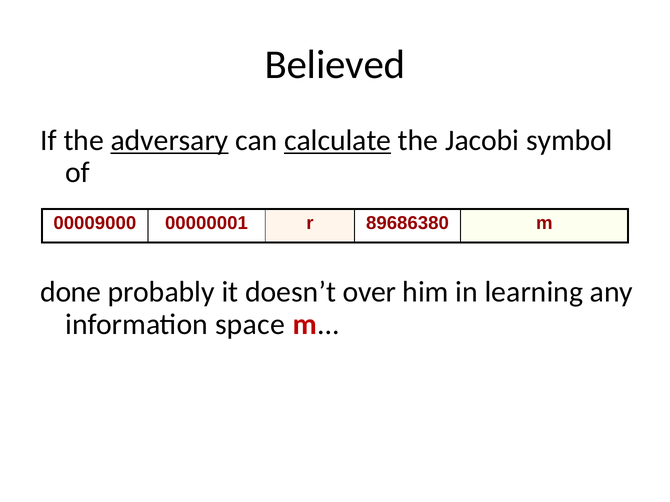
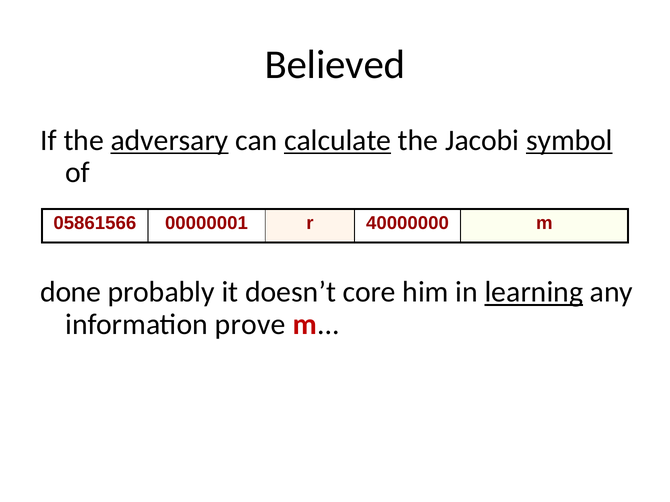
symbol underline: none -> present (569, 141)
00009000: 00009000 -> 05861566 (95, 223)
89686380: 89686380 -> 40000000 (407, 223)
over: over -> core (369, 292)
learning underline: none -> present (534, 292)
space: space -> prove (250, 325)
